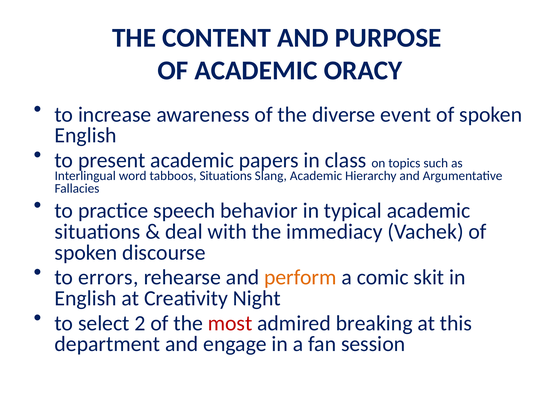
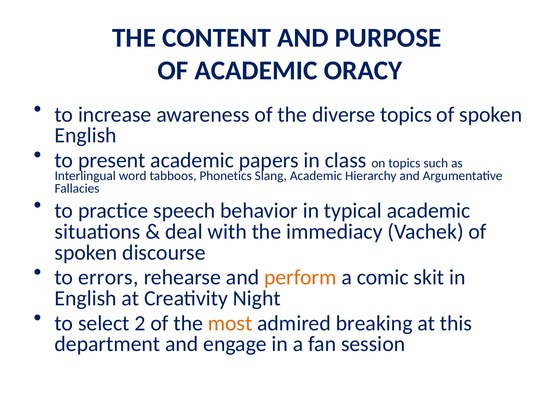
diverse event: event -> topics (406, 115)
tabboos Situations: Situations -> Phonetics (226, 176)
most colour: red -> orange (230, 323)
